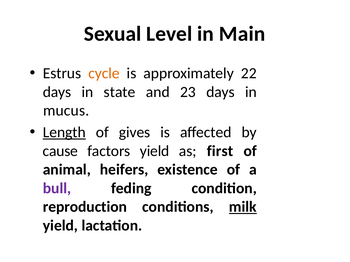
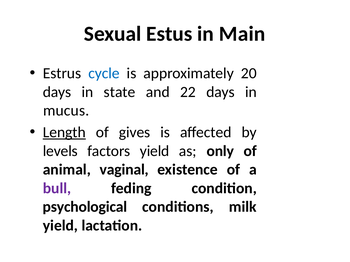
Level: Level -> Estus (169, 34)
cycle colour: orange -> blue (104, 73)
22: 22 -> 20 (249, 73)
23: 23 -> 22 (188, 92)
cause: cause -> levels (60, 151)
first: first -> only (220, 151)
heifers: heifers -> vaginal (124, 170)
reproduction: reproduction -> psychological (85, 207)
milk underline: present -> none (243, 207)
